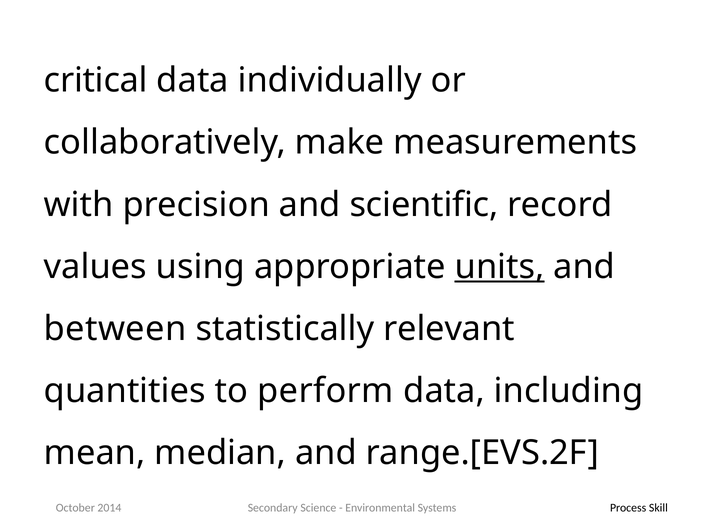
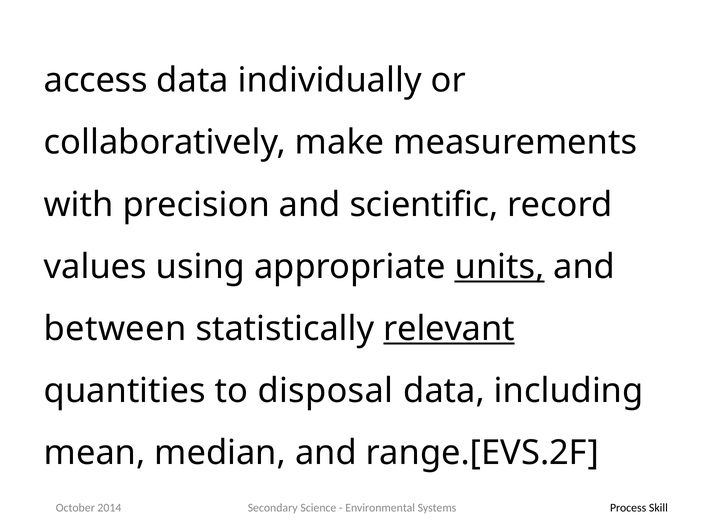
critical: critical -> access (96, 80)
relevant underline: none -> present (449, 329)
perform: perform -> disposal (325, 391)
